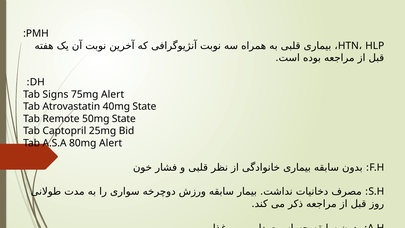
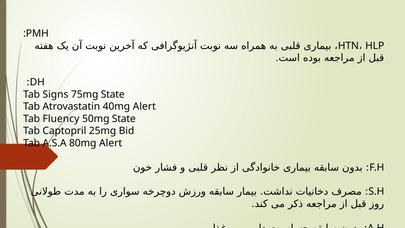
75mg Alert: Alert -> State (113, 94)
40mg State: State -> Alert (144, 106)
Remote: Remote -> Fluency (61, 119)
